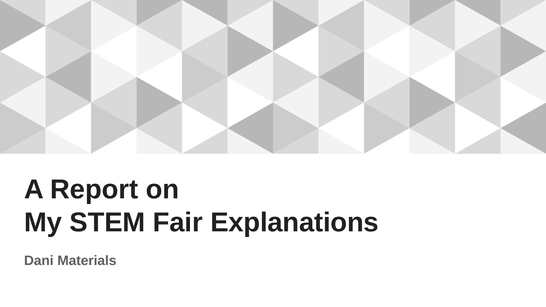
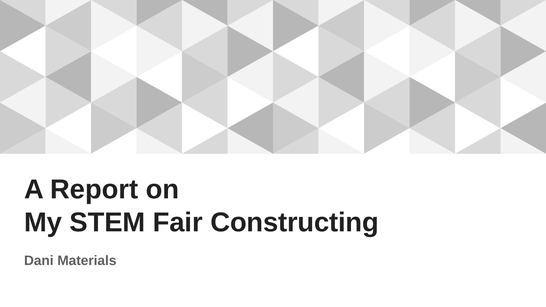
Explanations: Explanations -> Constructing (295, 223)
